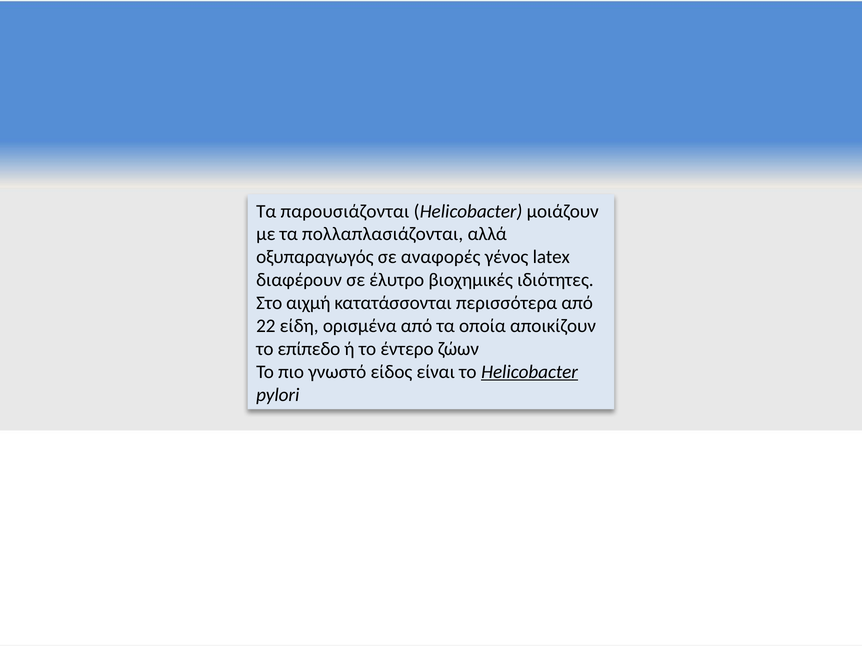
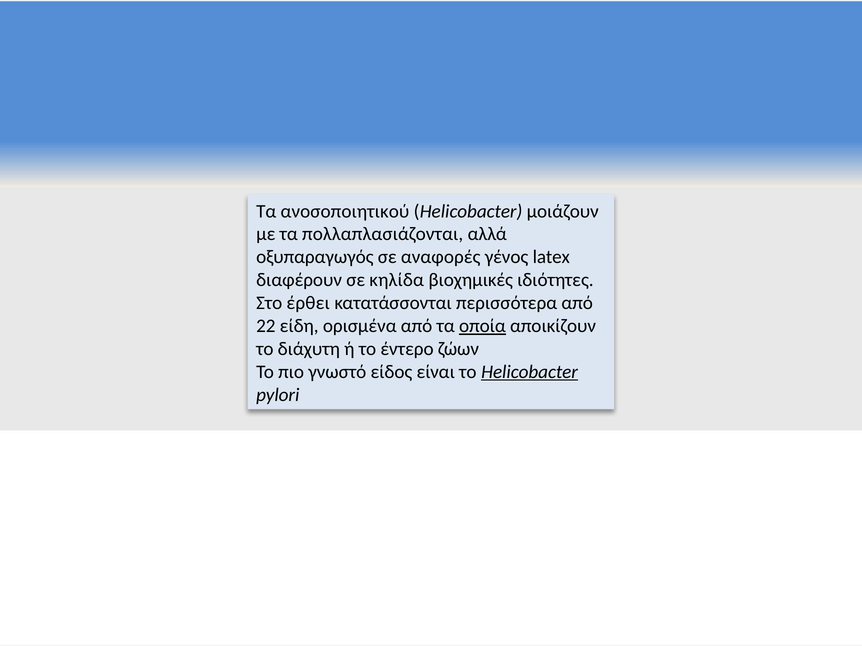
παρουσιάζονται: παρουσιάζονται -> ανοσοποιητικού (345, 211)
έλυτρο: έλυτρο -> κηλίδα (397, 280)
αιχμή: αιχμή -> έρθει (308, 303)
οποία underline: none -> present (482, 326)
επίπεδο: επίπεδο -> διάχυτη (309, 349)
